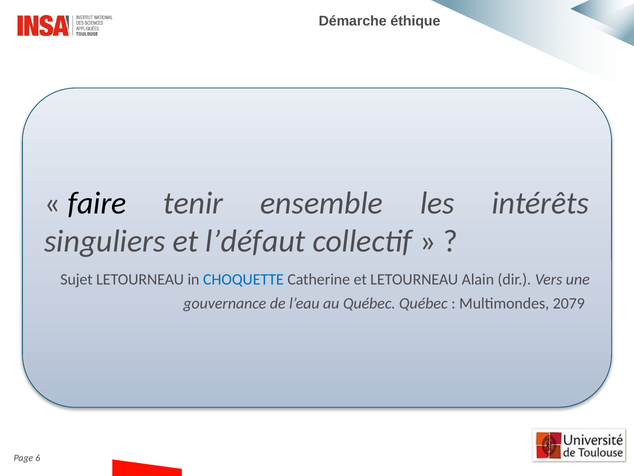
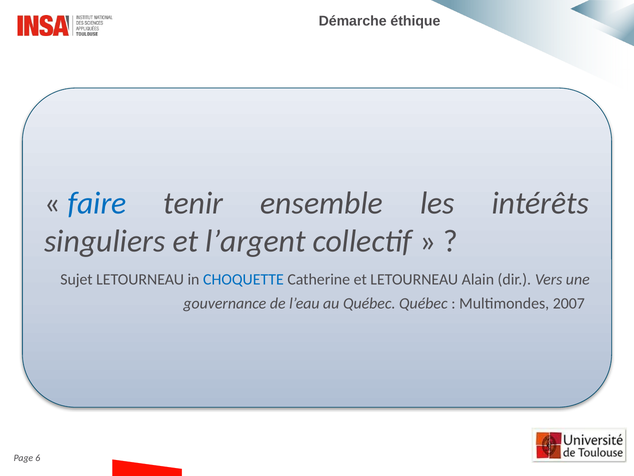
faire colour: black -> blue (97, 203)
l’défaut: l’défaut -> l’argent (255, 241)
2079: 2079 -> 2007 (569, 303)
